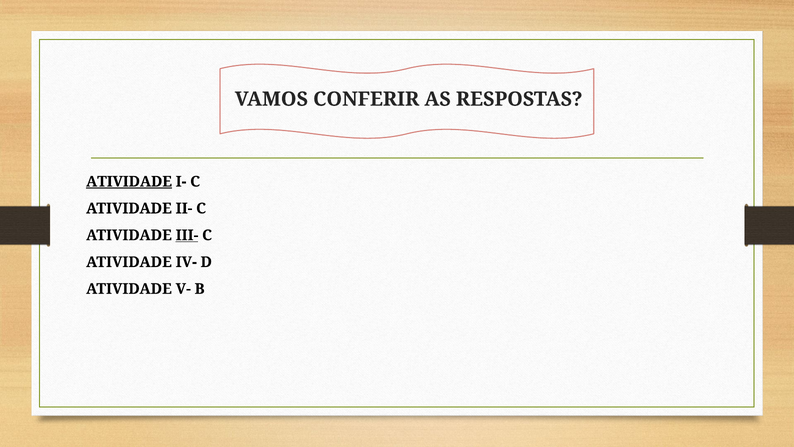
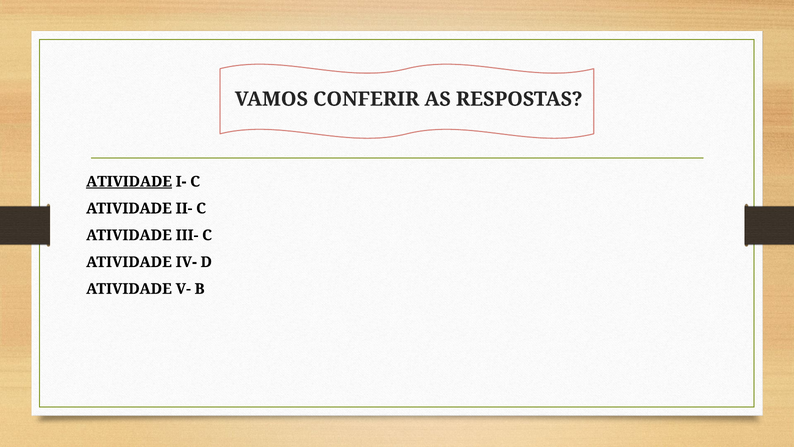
III- underline: present -> none (187, 235)
